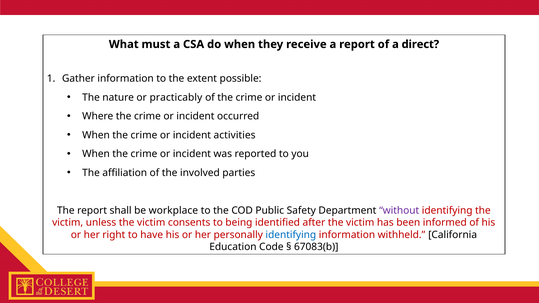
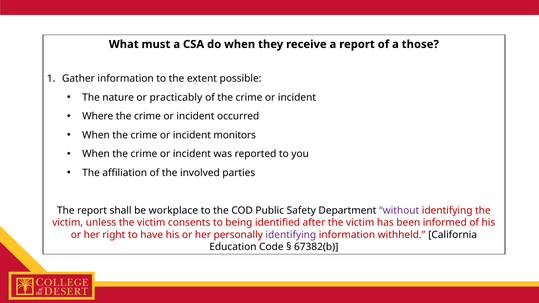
direct: direct -> those (420, 44)
activities: activities -> monitors (235, 135)
identifying colour: blue -> purple (291, 235)
67083(b: 67083(b -> 67382(b (316, 247)
